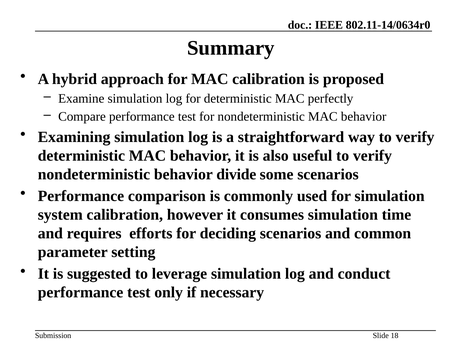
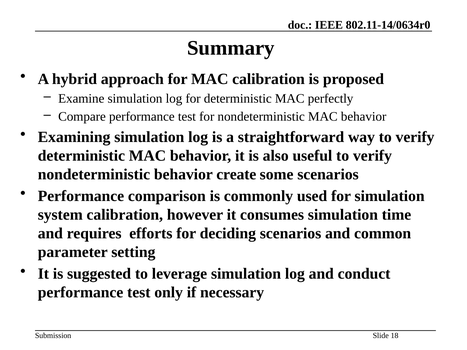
divide: divide -> create (236, 174)
